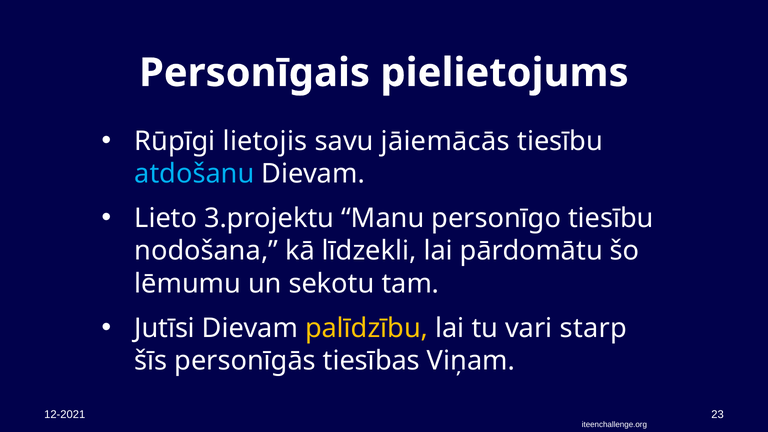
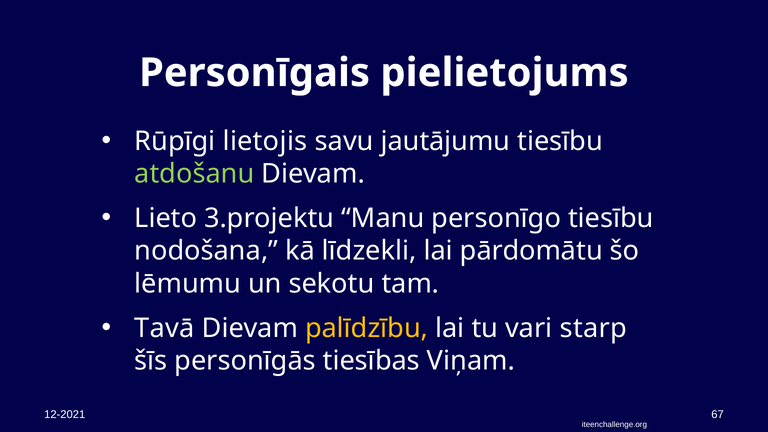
jāiemācās: jāiemācās -> jautājumu (445, 141)
atdošanu colour: light blue -> light green (194, 174)
Jutīsi: Jutīsi -> Tavā (165, 328)
23: 23 -> 67 (718, 415)
